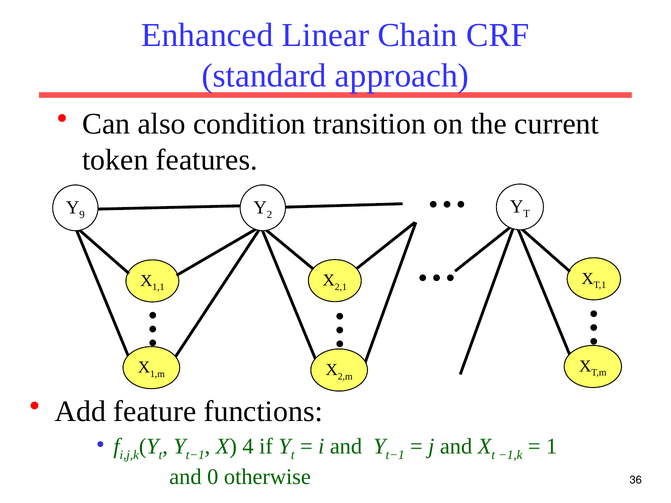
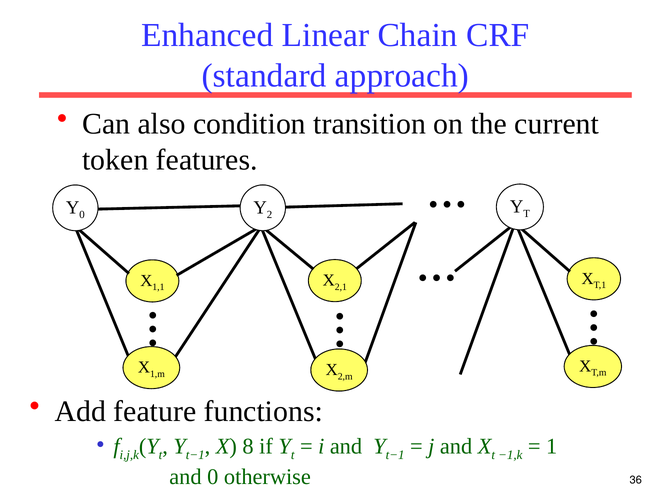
9: 9 -> 0 (82, 215)
4: 4 -> 8 (248, 447)
